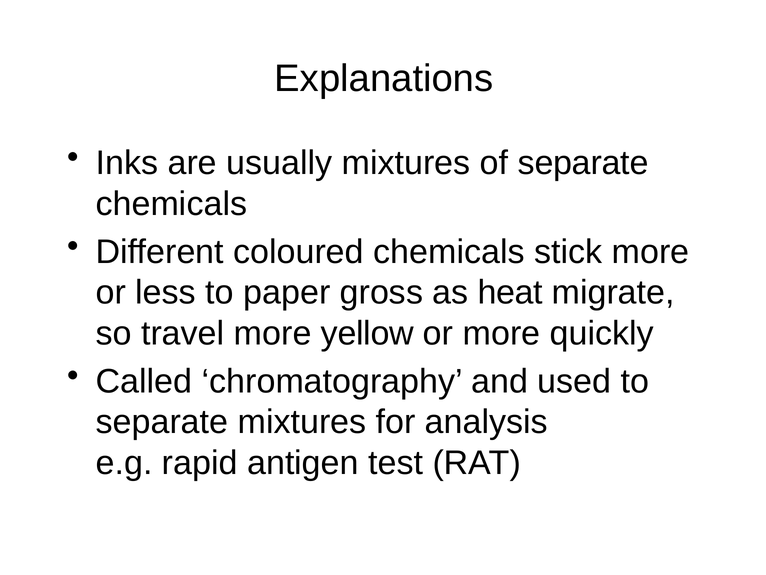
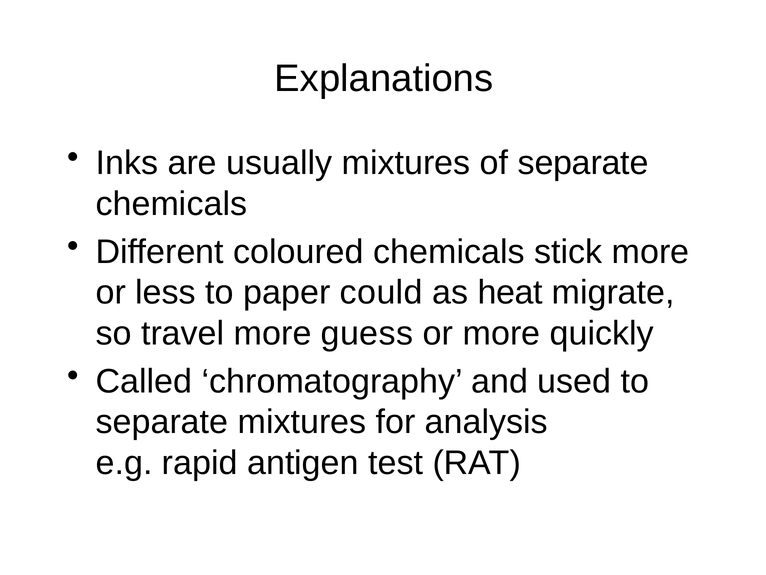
gross: gross -> could (381, 292)
yellow: yellow -> guess (367, 333)
